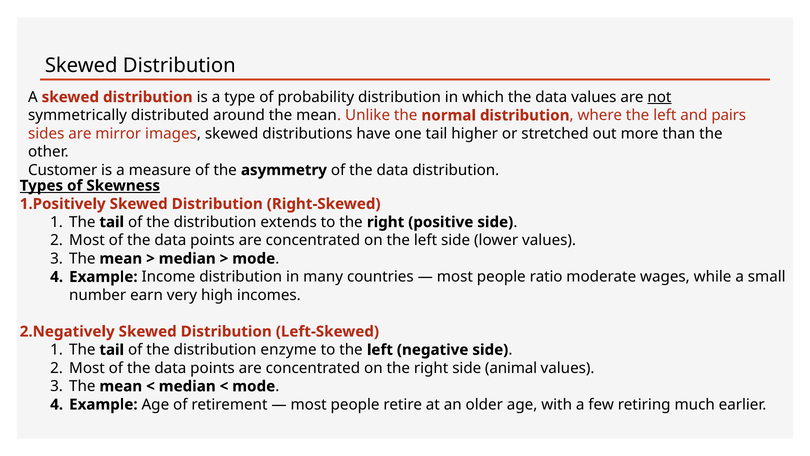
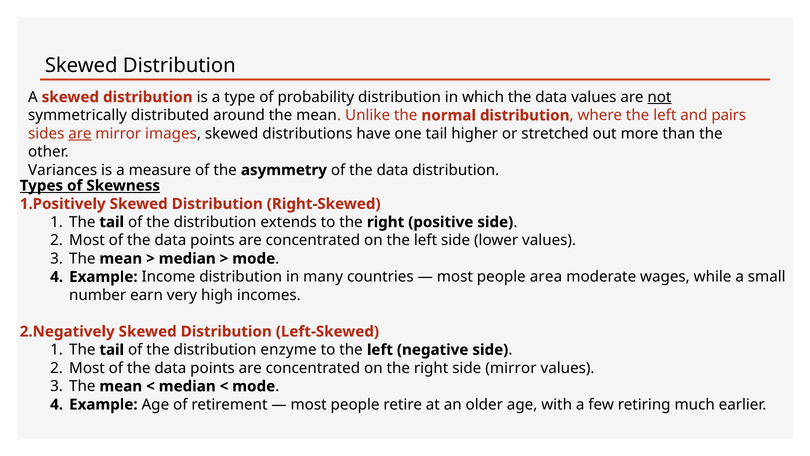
are underline: none -> present (80, 134)
Customer: Customer -> Variances (63, 170)
ratio: ratio -> area (546, 277)
side animal: animal -> mirror (511, 368)
